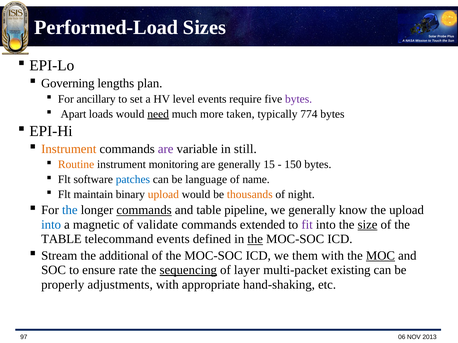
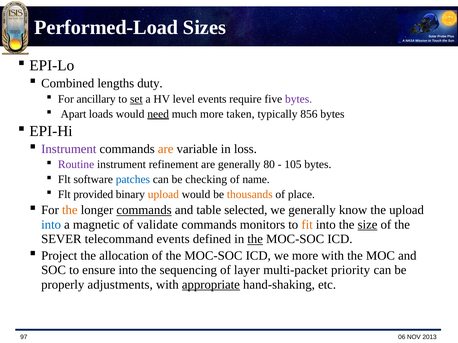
Governing: Governing -> Combined (68, 83)
plan: plan -> duty (150, 83)
set underline: none -> present (136, 99)
774: 774 -> 856 (309, 114)
Instrument colour: orange -> purple (69, 149)
are colour: purple -> orange (166, 149)
still: still -> loss (245, 149)
Routine colour: orange -> purple (76, 165)
monitoring: monitoring -> refinement (174, 165)
15: 15 -> 80 (269, 165)
150: 150 -> 105 (293, 165)
language: language -> checking (206, 180)
maintain: maintain -> provided (93, 195)
night: night -> place (301, 195)
the colour: blue -> orange (70, 210)
pipeline: pipeline -> selected (246, 210)
extended: extended -> monitors (263, 225)
fit colour: purple -> orange (307, 225)
TABLE: TABLE -> SEVER (61, 239)
Stream: Stream -> Project (59, 256)
additional: additional -> allocation (124, 256)
we them: them -> more (305, 256)
MOC underline: present -> none (380, 256)
ensure rate: rate -> into (128, 270)
sequencing underline: present -> none (188, 270)
existing: existing -> priority (351, 270)
appropriate underline: none -> present (211, 285)
